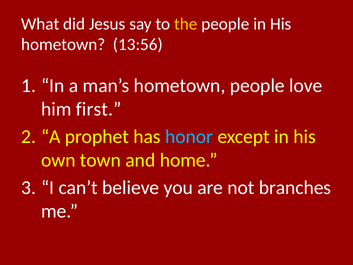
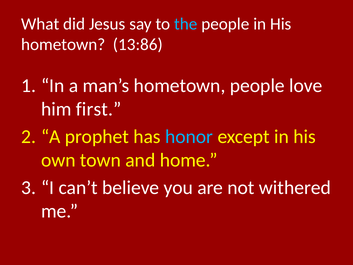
the colour: yellow -> light blue (186, 24)
13:56: 13:56 -> 13:86 (138, 44)
branches: branches -> withered (295, 187)
